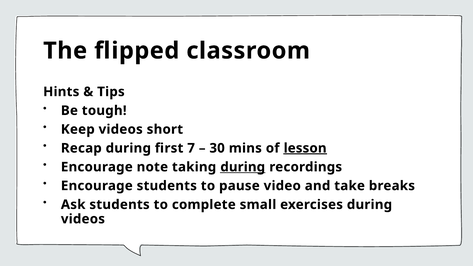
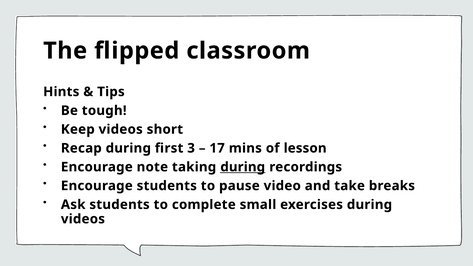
7: 7 -> 3 (191, 148)
30: 30 -> 17 (217, 148)
lesson underline: present -> none (305, 148)
